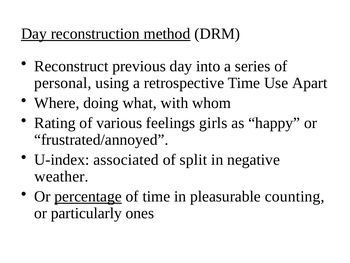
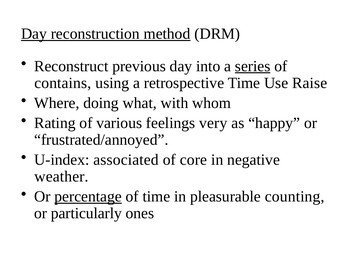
series underline: none -> present (253, 66)
personal: personal -> contains (63, 83)
Apart: Apart -> Raise (310, 83)
girls: girls -> very (213, 123)
split: split -> core (193, 159)
